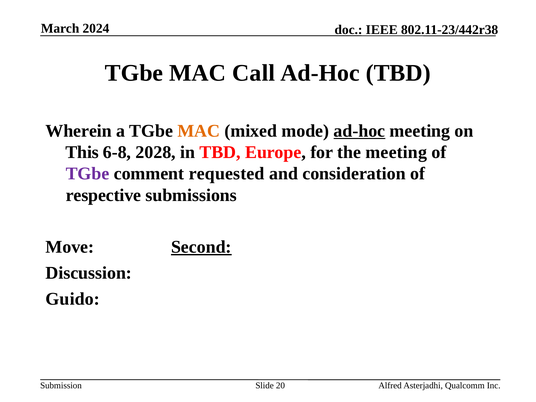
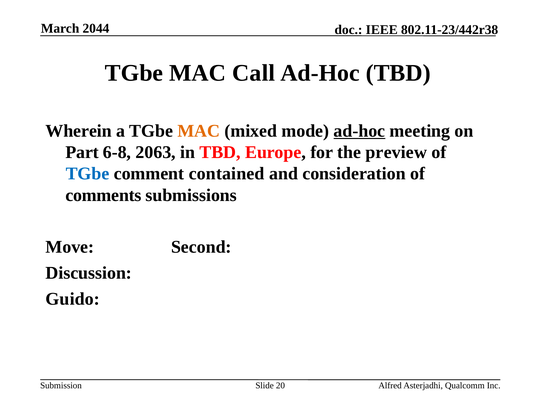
2024: 2024 -> 2044 (96, 28)
This: This -> Part (82, 152)
2028: 2028 -> 2063 (156, 152)
the meeting: meeting -> preview (396, 152)
TGbe colour: purple -> blue (88, 174)
requested: requested -> contained (227, 174)
respective: respective -> comments (103, 195)
Second underline: present -> none (201, 247)
